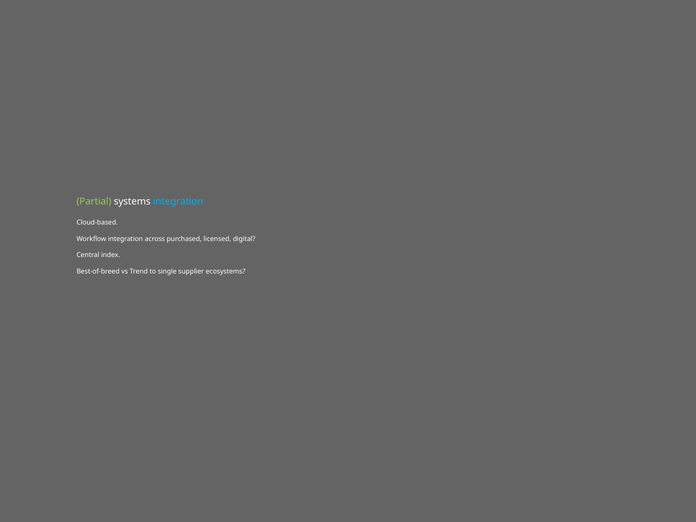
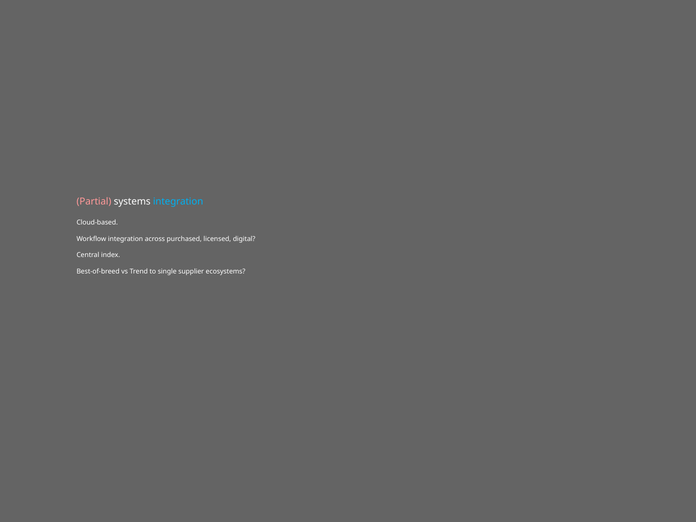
Partial colour: light green -> pink (94, 201)
